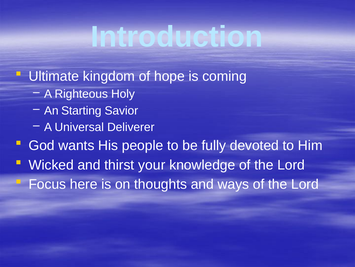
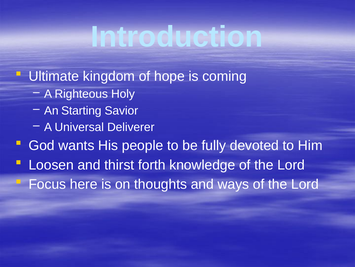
Wicked: Wicked -> Loosen (51, 164)
your: your -> forth (152, 164)
